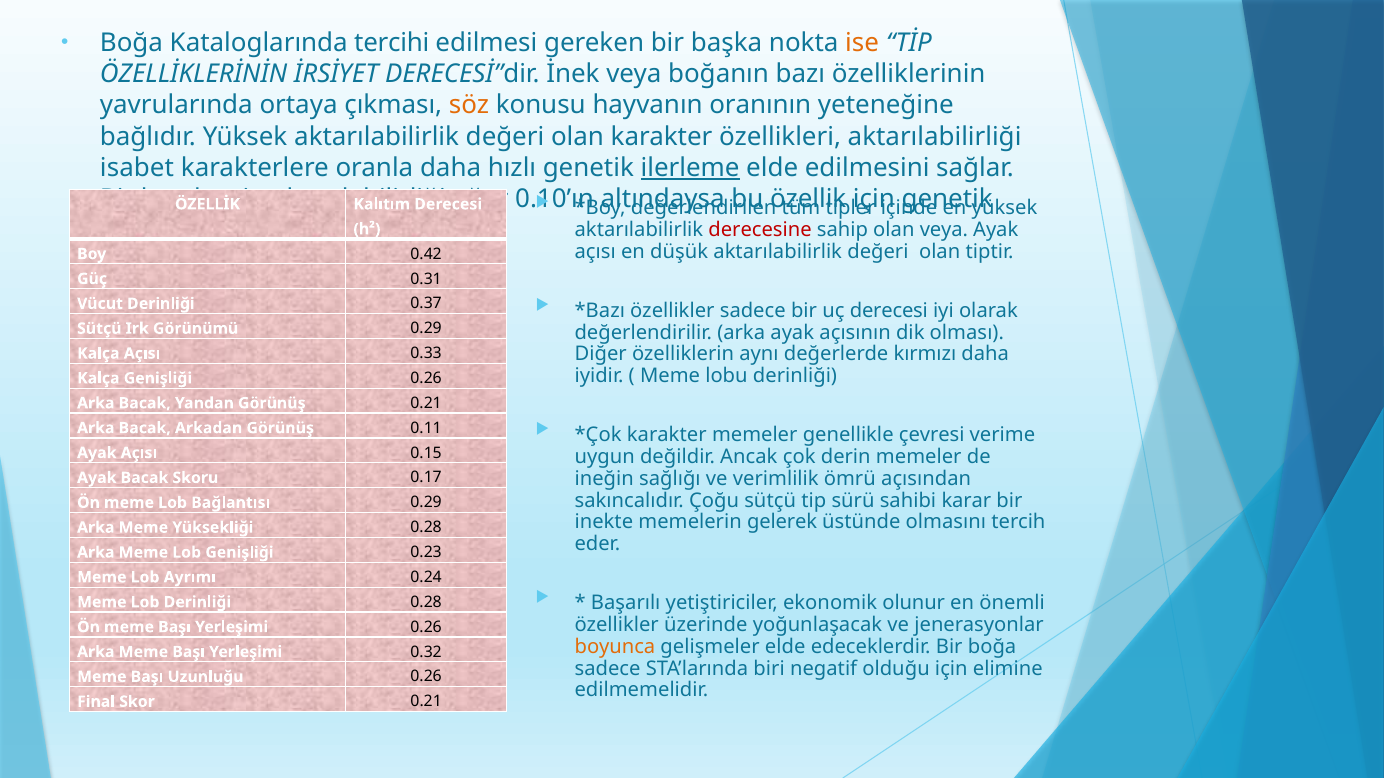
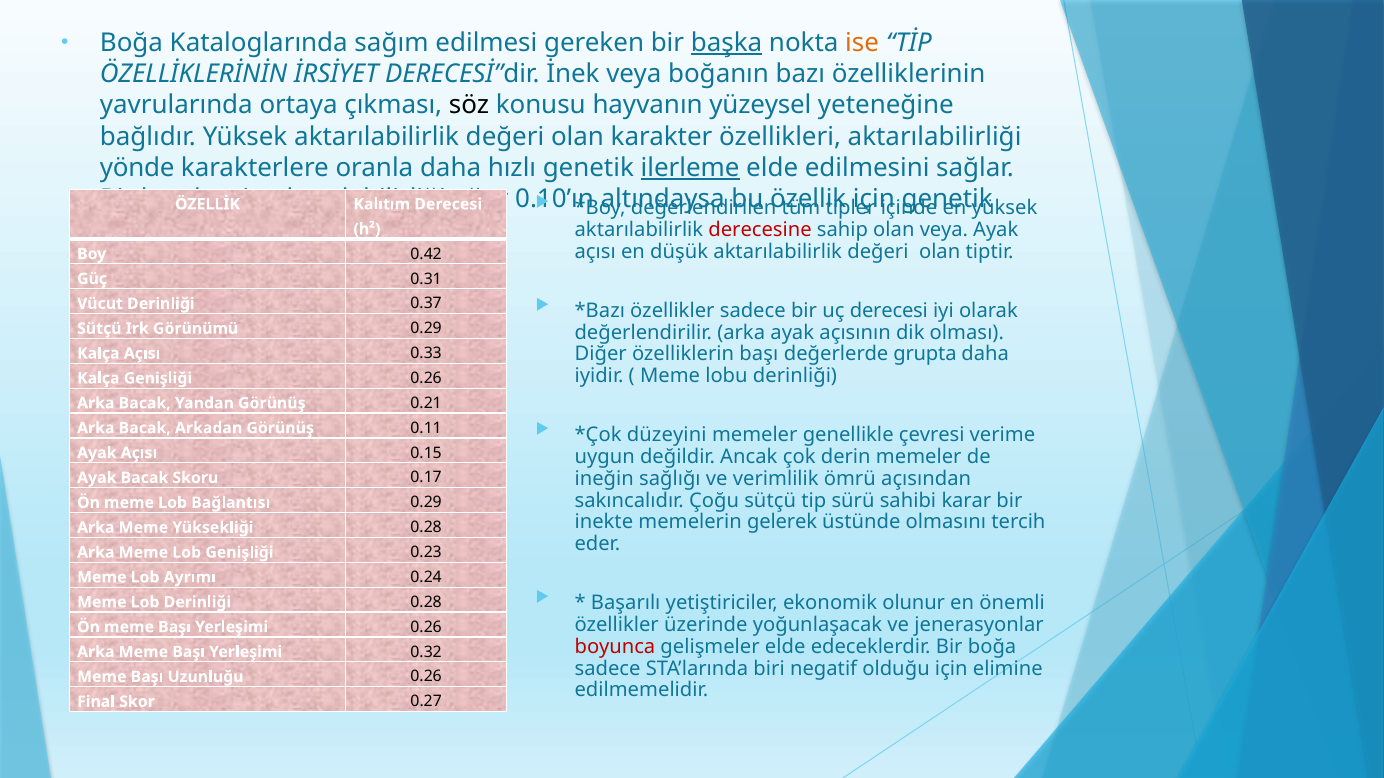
tercihi: tercihi -> sağım (392, 43)
başka underline: none -> present (727, 43)
söz colour: orange -> black (469, 105)
oranının: oranının -> yüzeysel (760, 105)
isabet: isabet -> yönde (137, 168)
özelliklerin aynı: aynı -> başı (759, 354)
kırmızı: kırmızı -> grupta (925, 354)
karakter: karakter -> düzeyini (667, 435)
boyunca colour: orange -> red (615, 647)
Skor 0.21: 0.21 -> 0.27 (426, 702)
